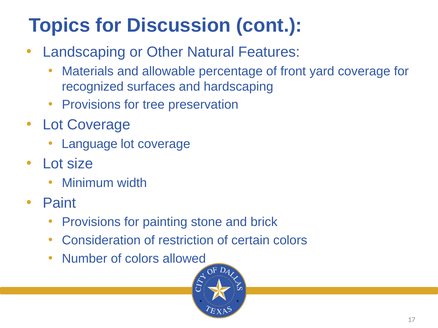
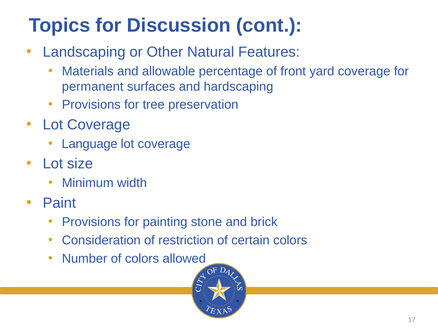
recognized: recognized -> permanent (93, 87)
